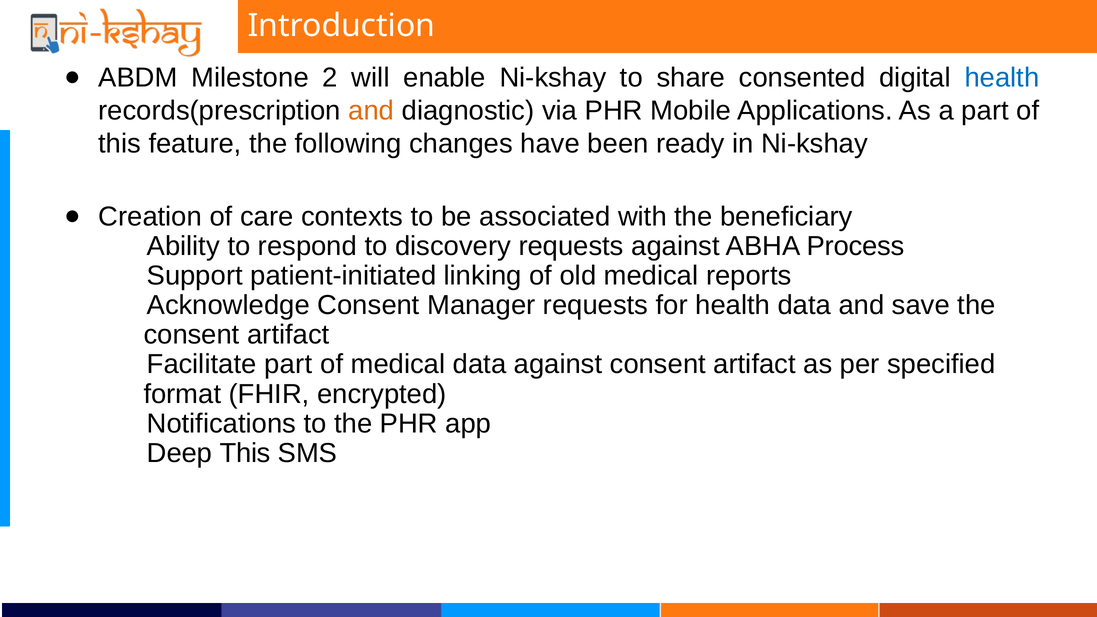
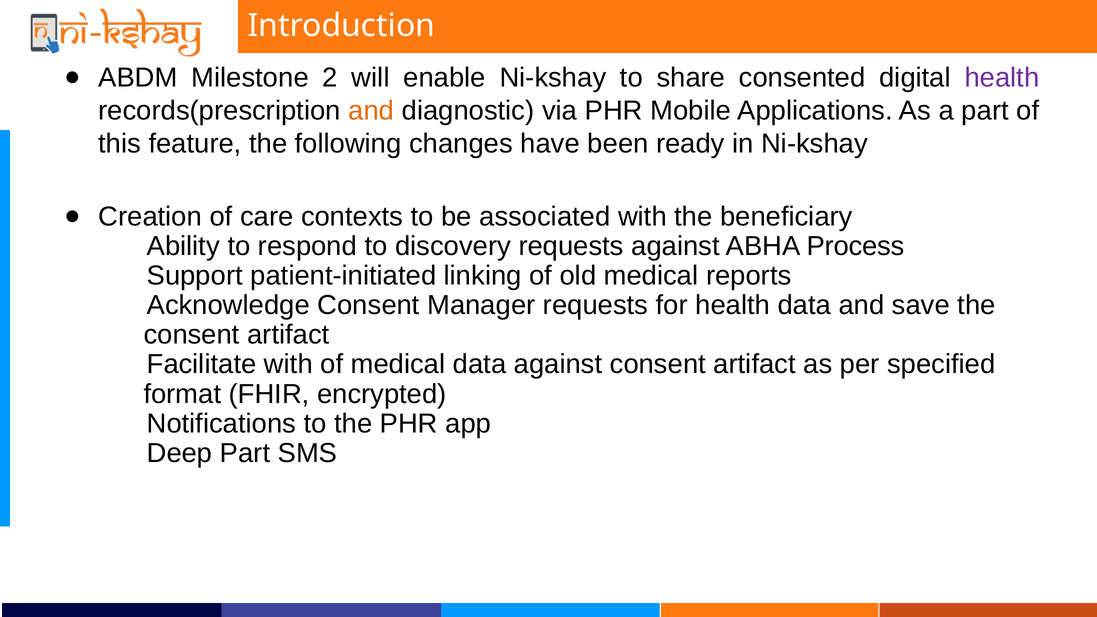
health colour: blue -> purple (1002, 78)
part: part -> with (288, 364)
This: This -> Part (245, 453)
